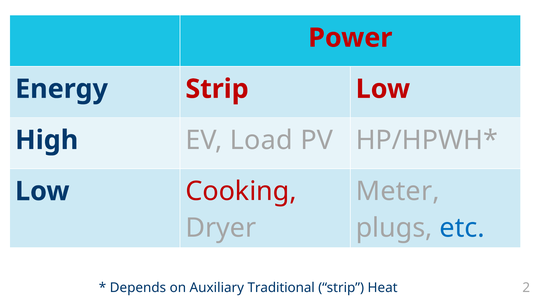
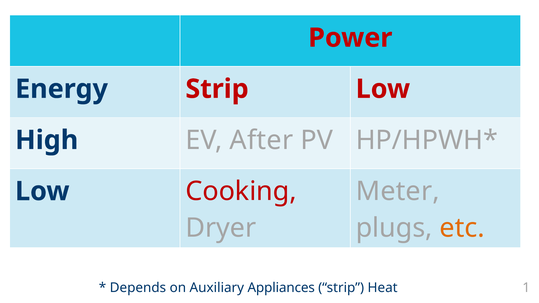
Load: Load -> After (261, 140)
etc colour: blue -> orange (462, 228)
Traditional: Traditional -> Appliances (281, 288)
2: 2 -> 1 (526, 288)
